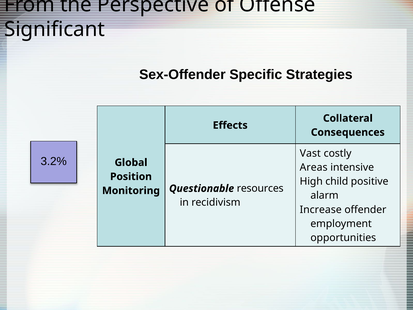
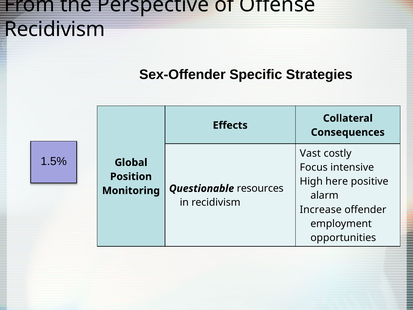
Significant: Significant -> Recidivism (55, 29)
3.2%: 3.2% -> 1.5% (54, 161)
Areas: Areas -> Focus (314, 167)
child: child -> here (337, 181)
